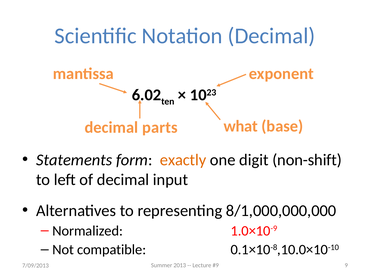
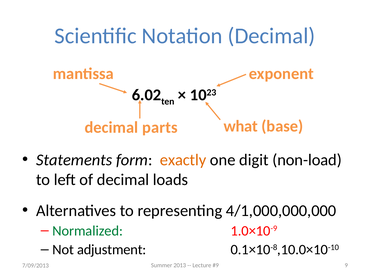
non-shift: non-shift -> non-load (307, 160)
input: input -> loads (170, 179)
8/1,000,000,000: 8/1,000,000,000 -> 4/1,000,000,000 (281, 210)
Normalized colour: black -> green (88, 230)
compatible: compatible -> adjustment (112, 249)
